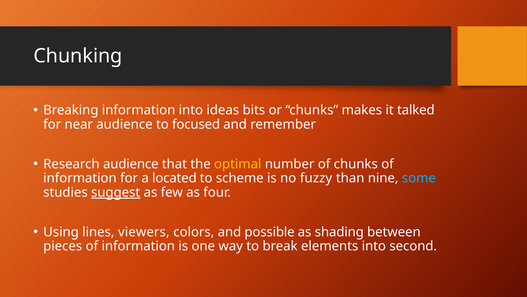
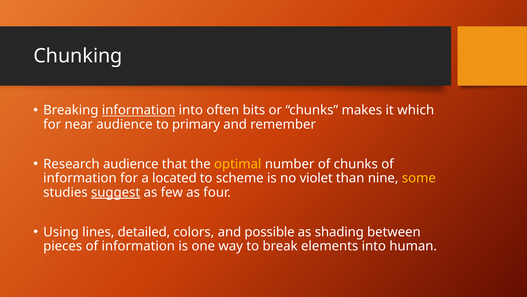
information underline: none -> present (139, 110)
ideas: ideas -> often (223, 110)
talked: talked -> which (416, 110)
focused: focused -> primary (196, 124)
fuzzy: fuzzy -> violet (316, 178)
some colour: light blue -> yellow (419, 178)
viewers: viewers -> detailed (144, 232)
second: second -> human (413, 246)
